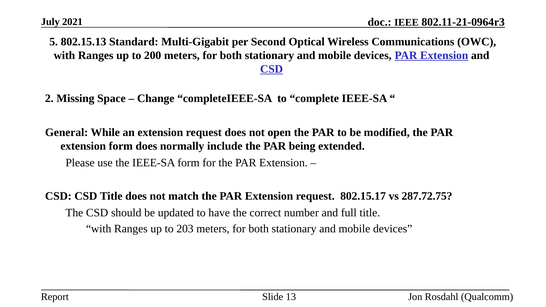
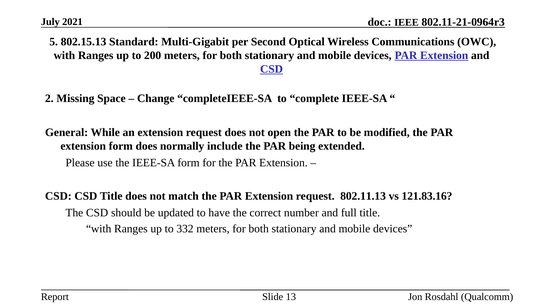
802.15.17: 802.15.17 -> 802.11.13 (363, 196)
287.72.75: 287.72.75 -> 121.83.16 (427, 196)
203: 203 -> 332 (185, 229)
